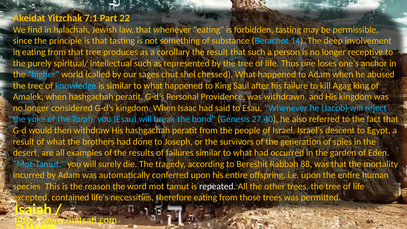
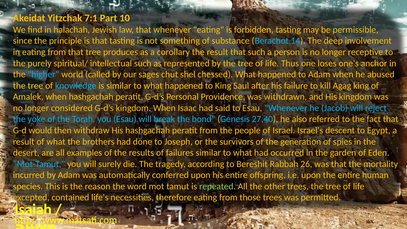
22: 22 -> 10 (125, 18)
88: 88 -> 26 (306, 164)
repeated colour: white -> light green (218, 186)
